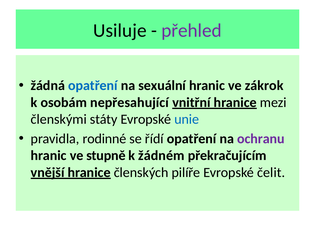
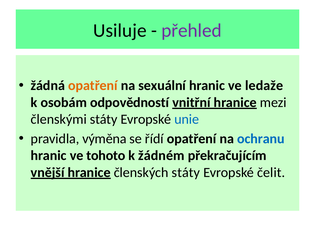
opatření colour: blue -> orange (93, 86)
zákrok: zákrok -> ledaže (264, 86)
nepřesahující: nepřesahující -> odpovědností (130, 103)
rodinné: rodinné -> výměna (104, 139)
ochranu colour: purple -> blue (261, 139)
stupně: stupně -> tohoto (106, 156)
členských pilíře: pilíře -> státy (186, 173)
